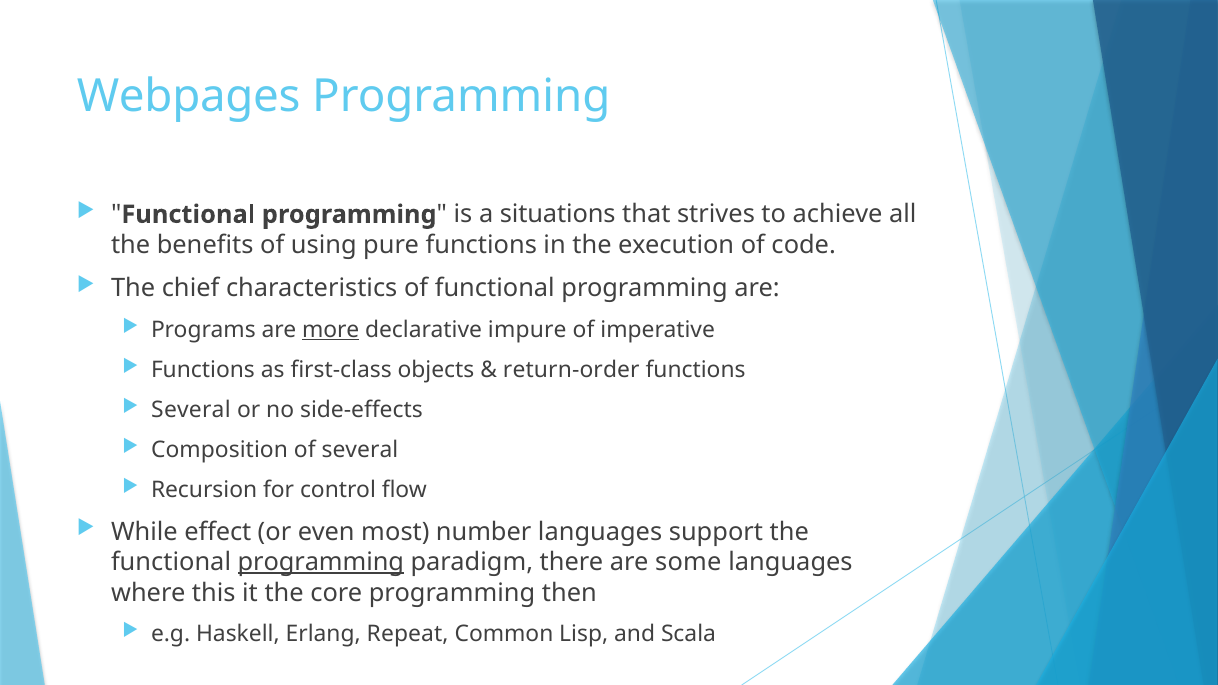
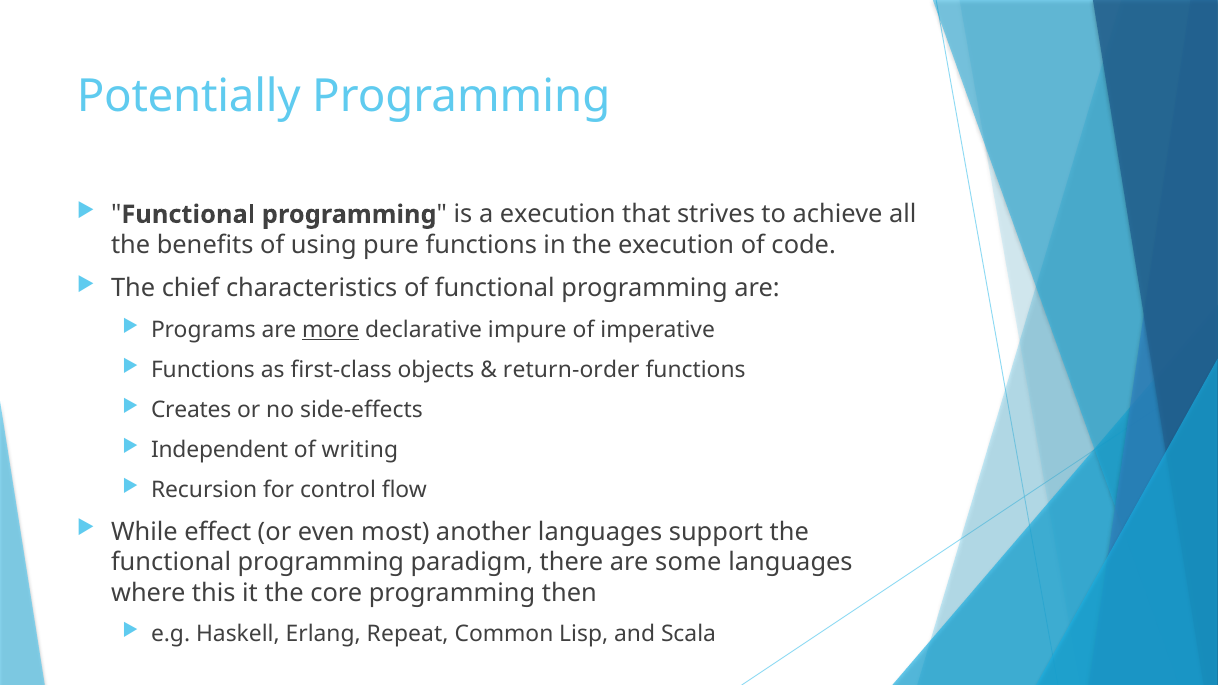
Webpages: Webpages -> Potentially (189, 96)
a situations: situations -> execution (558, 214)
Several: Several -> Creates (191, 410)
Composition: Composition -> Independent (220, 450)
of several: several -> writing (360, 450)
number: number -> another (484, 532)
programming underline: present -> none (321, 562)
